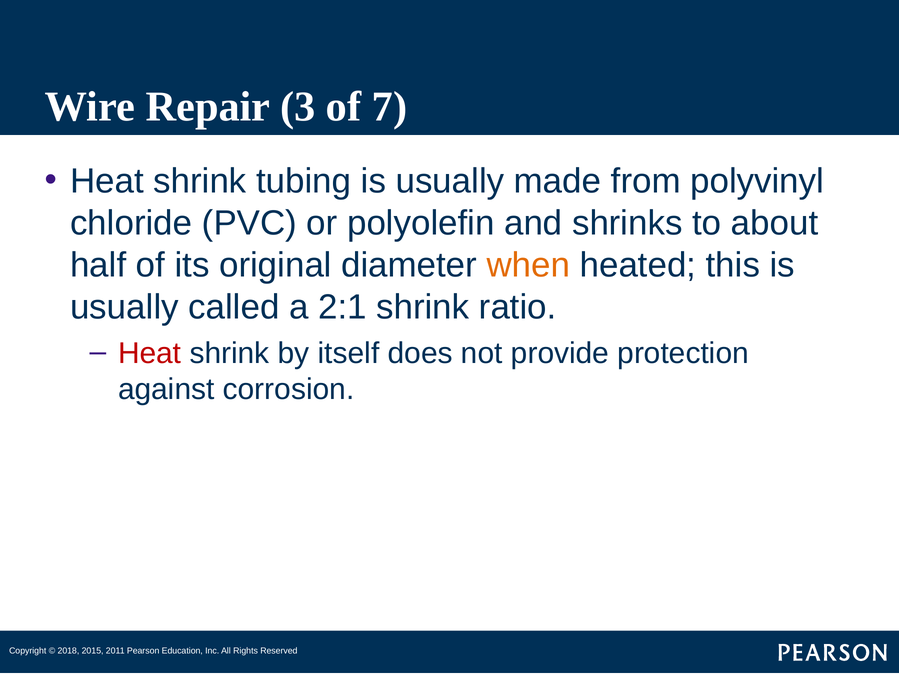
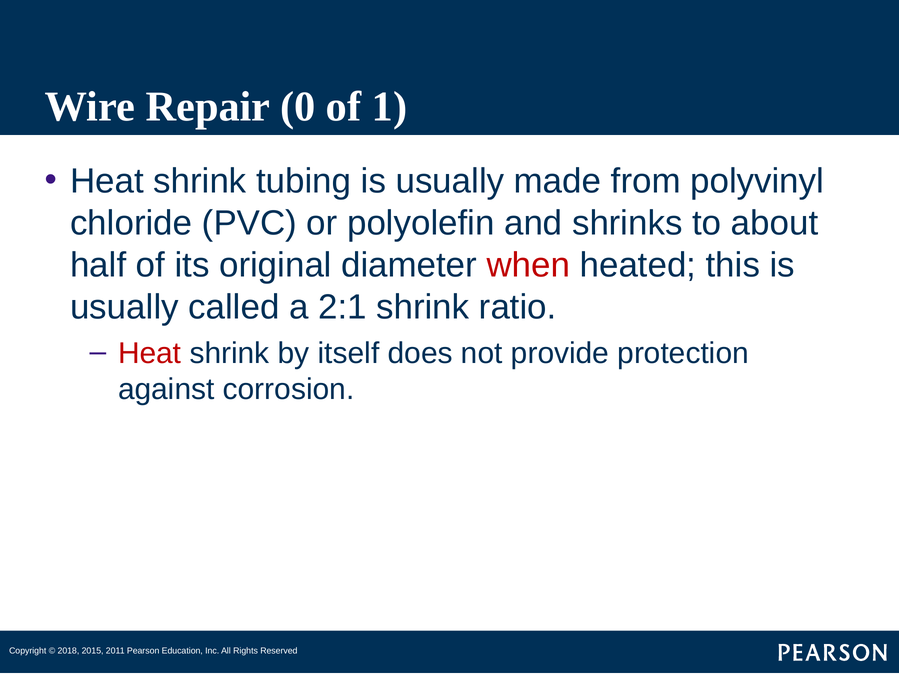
3: 3 -> 0 (298, 107)
7: 7 -> 1 (390, 107)
when colour: orange -> red (528, 265)
